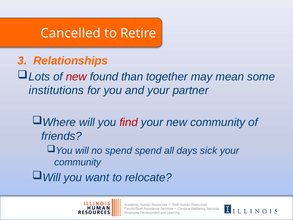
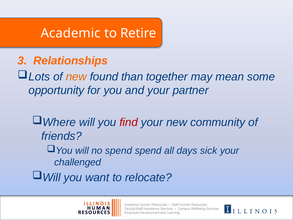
Cancelled: Cancelled -> Academic (71, 33)
new colour: red -> orange (76, 77)
institutions: institutions -> opportunity (56, 90)
community: community -> challenged (78, 162)
